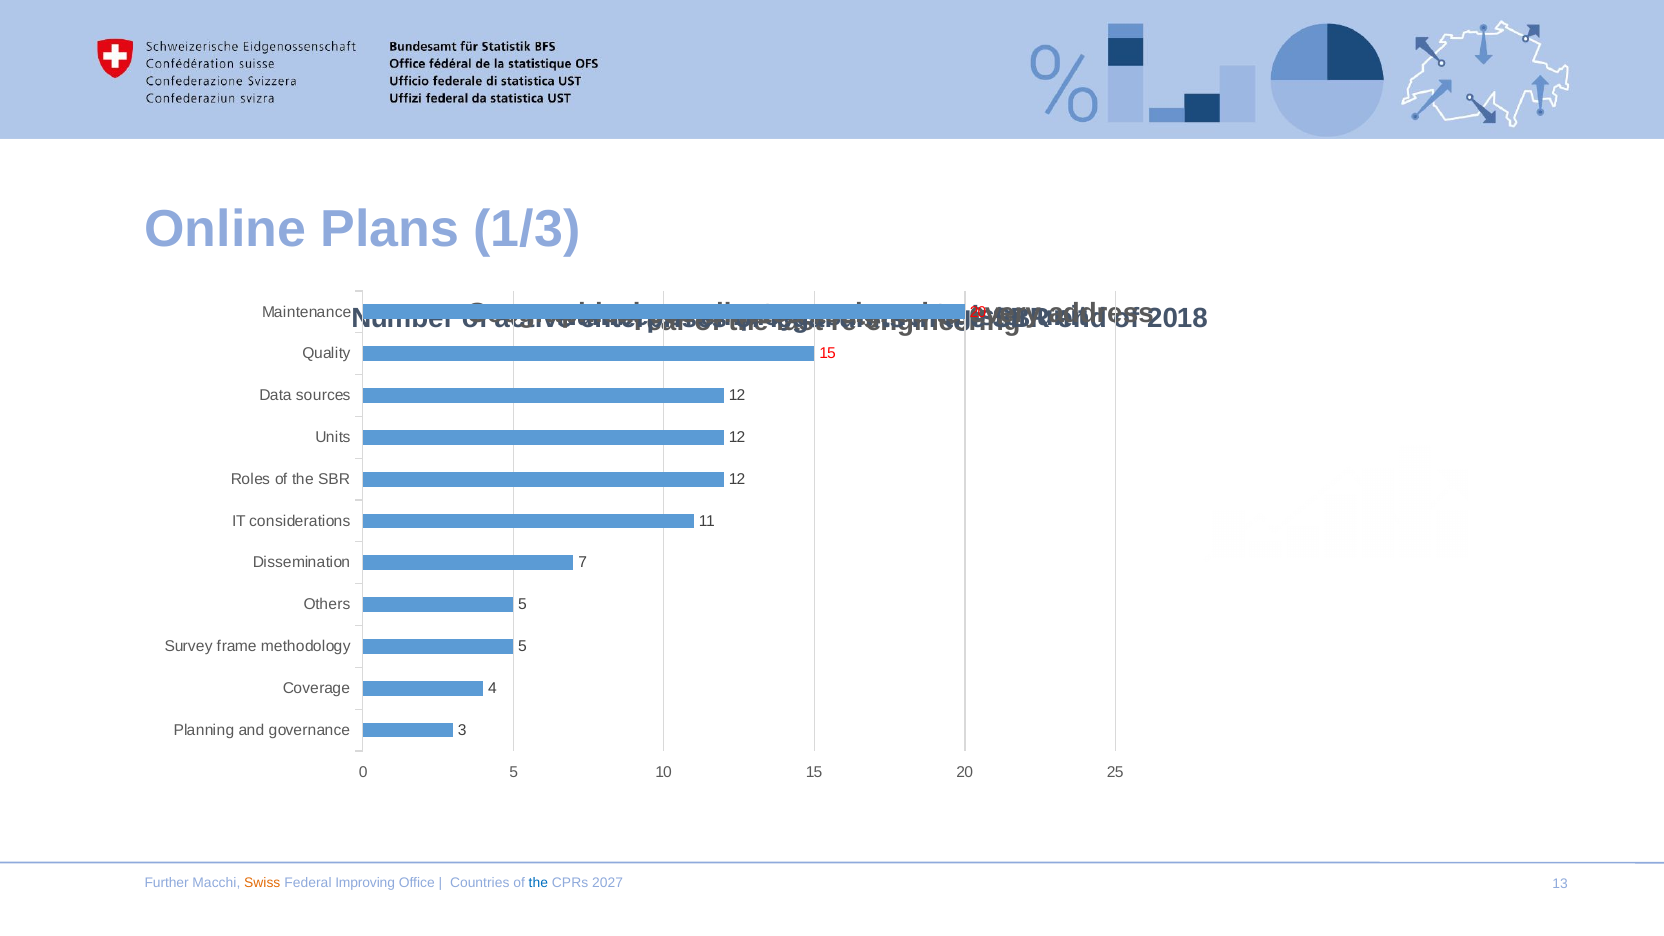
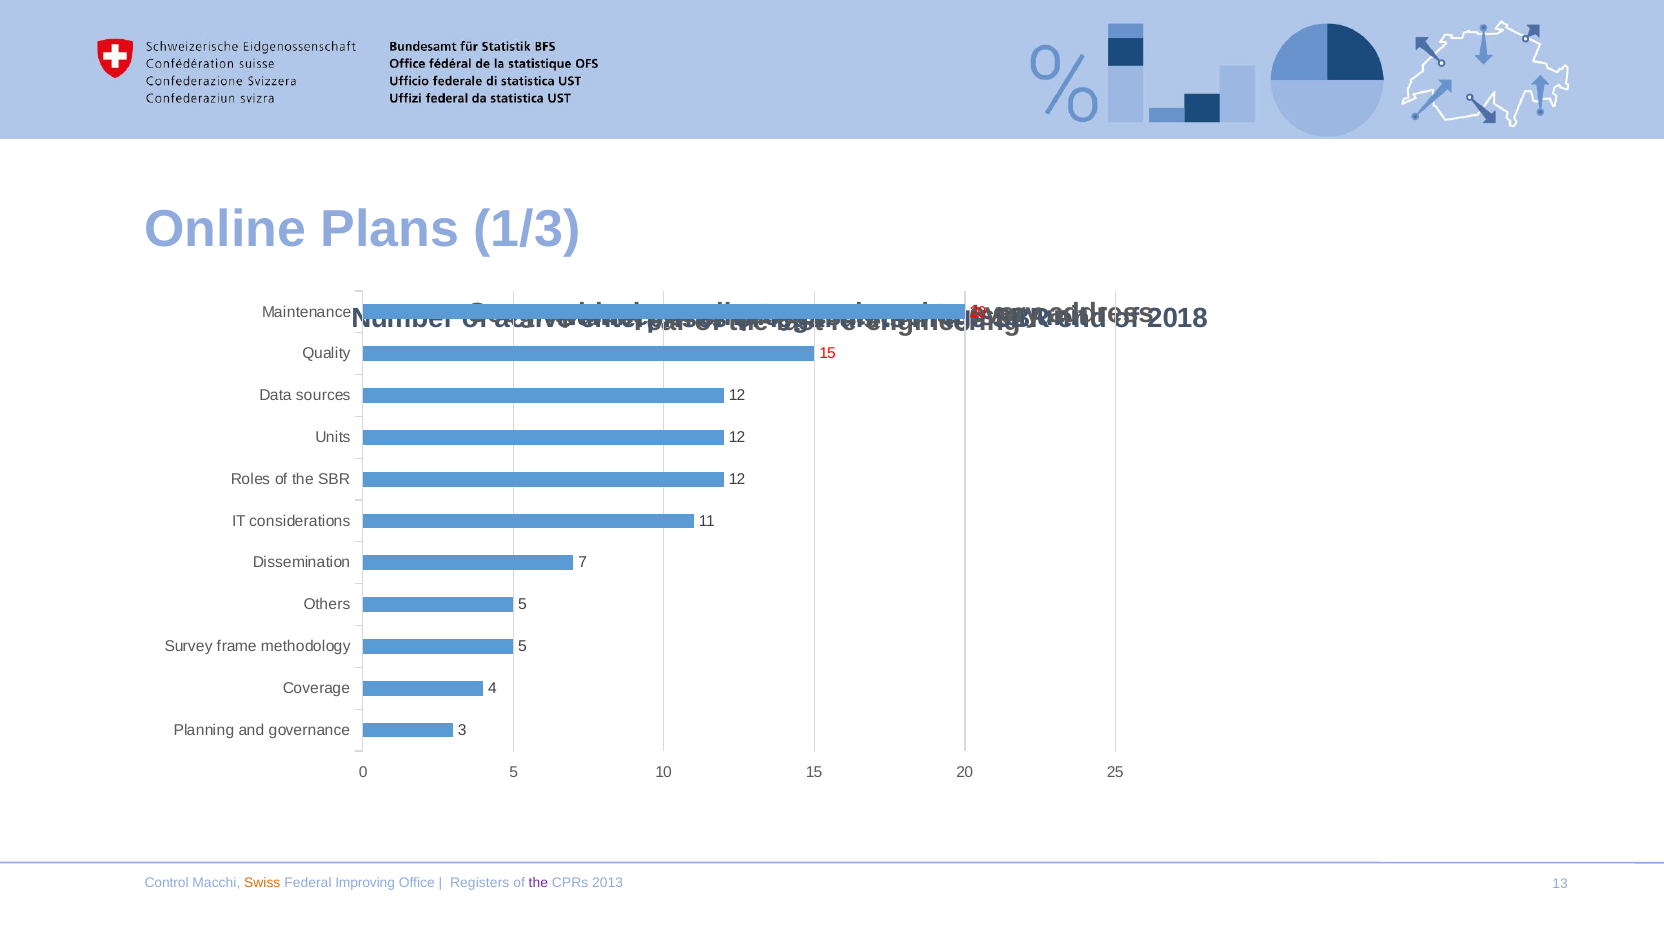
Further: Further -> Control (167, 883)
Countries: Countries -> Registers (480, 883)
the colour: blue -> purple (538, 883)
2027: 2027 -> 2013 (608, 883)
